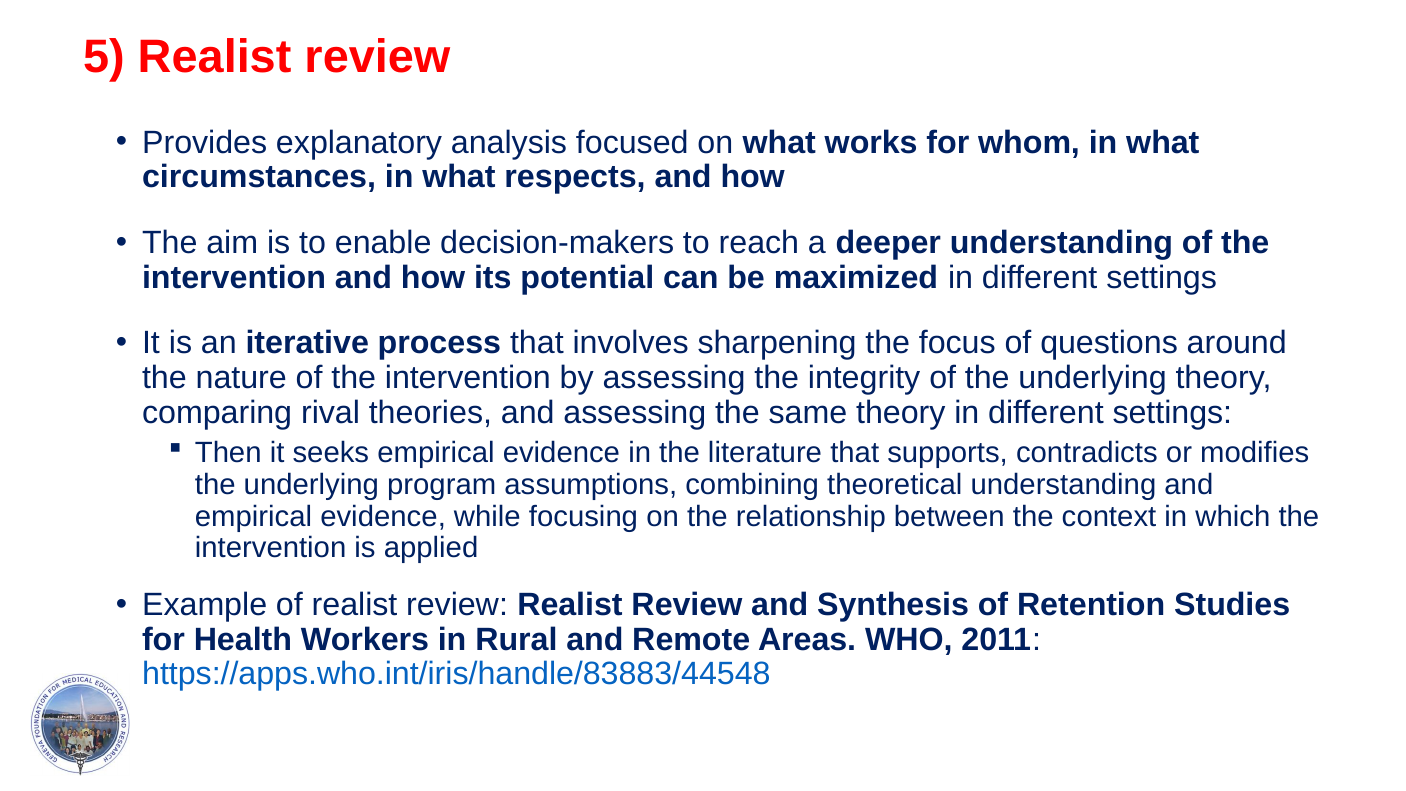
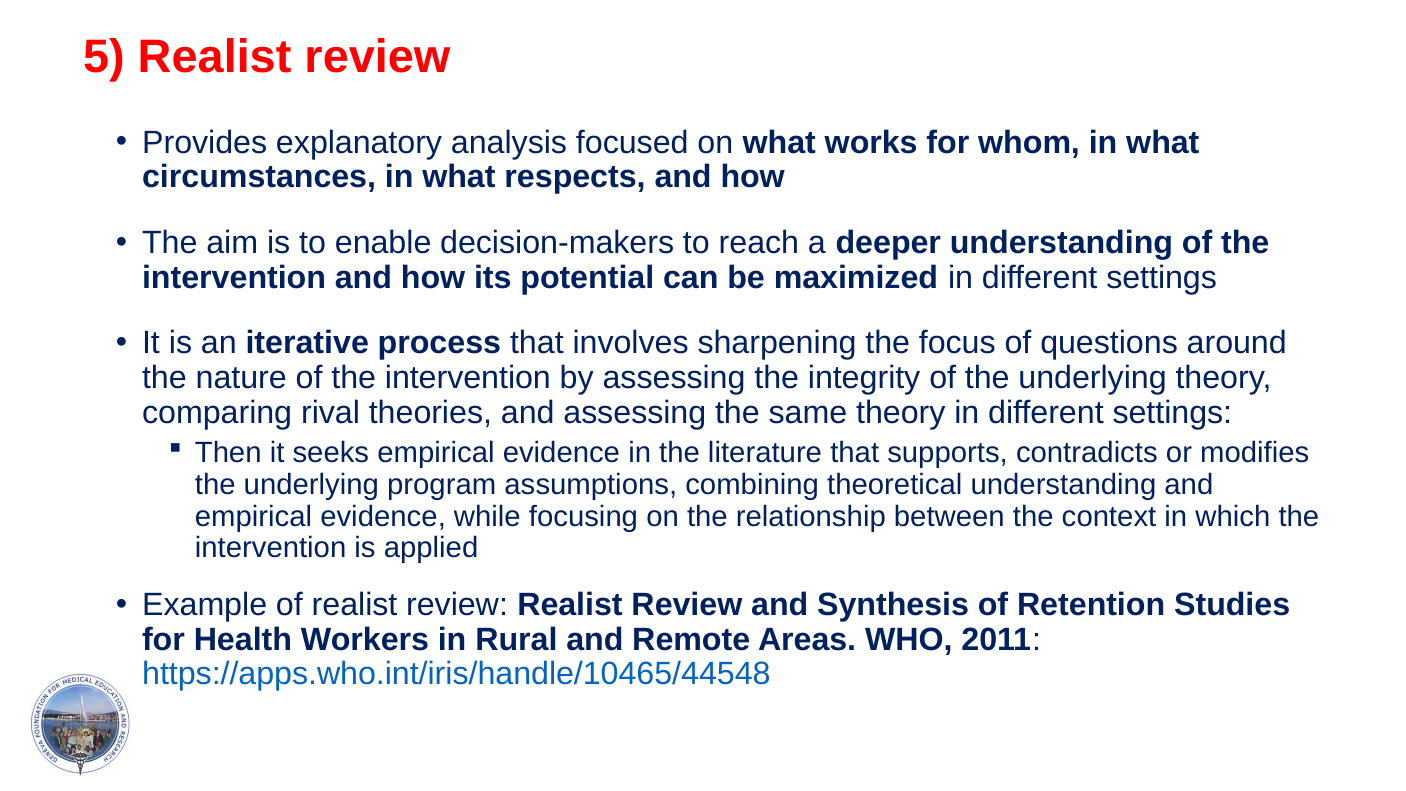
https://apps.who.int/iris/handle/83883/44548: https://apps.who.int/iris/handle/83883/44548 -> https://apps.who.int/iris/handle/10465/44548 (456, 674)
